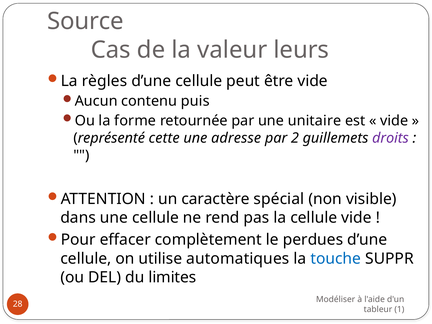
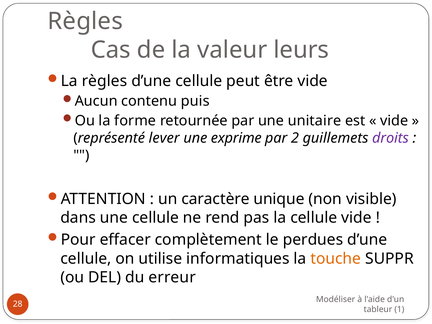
Source: Source -> Règles (85, 21)
cette: cette -> lever (164, 138)
adresse: adresse -> exprime (236, 138)
spécial: spécial -> unique (279, 199)
automatiques: automatiques -> informatiques (238, 259)
touche colour: blue -> orange (336, 259)
limites: limites -> erreur (172, 277)
